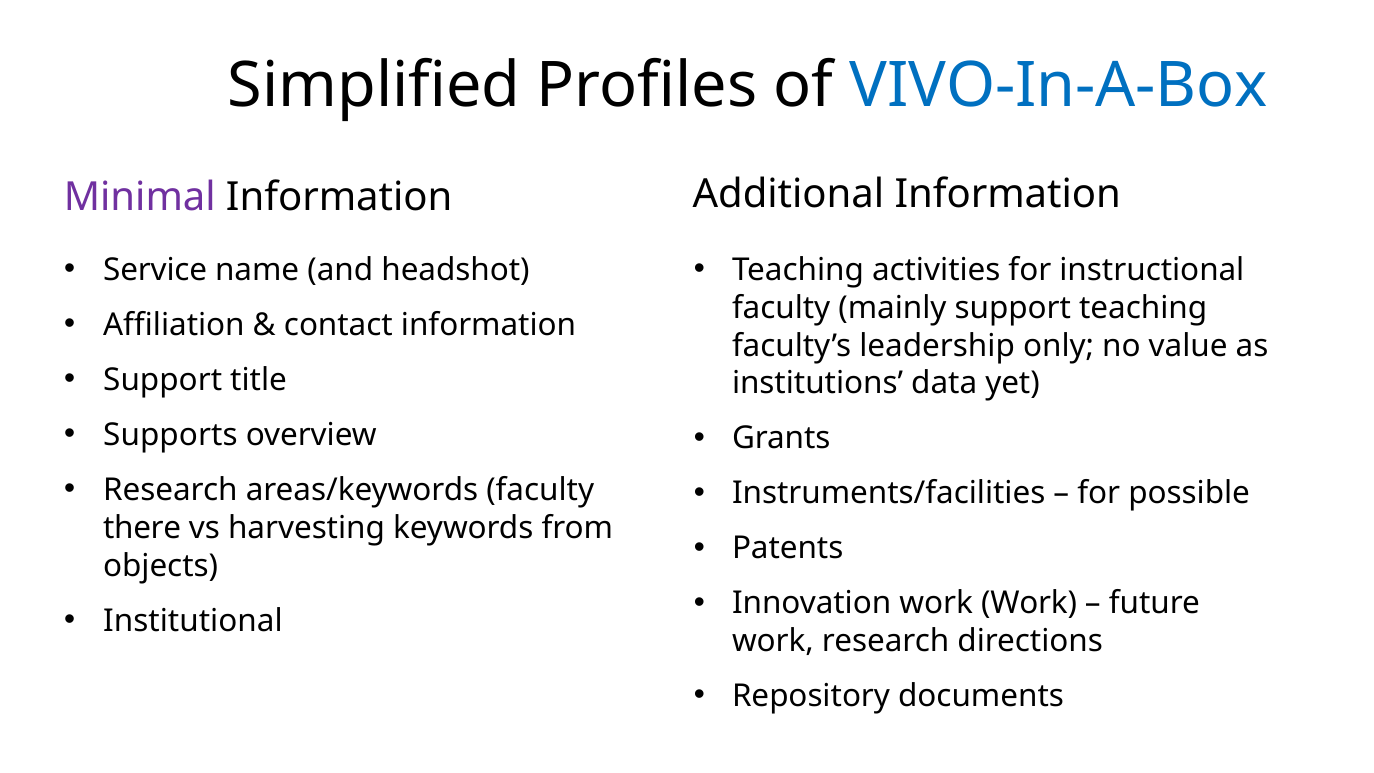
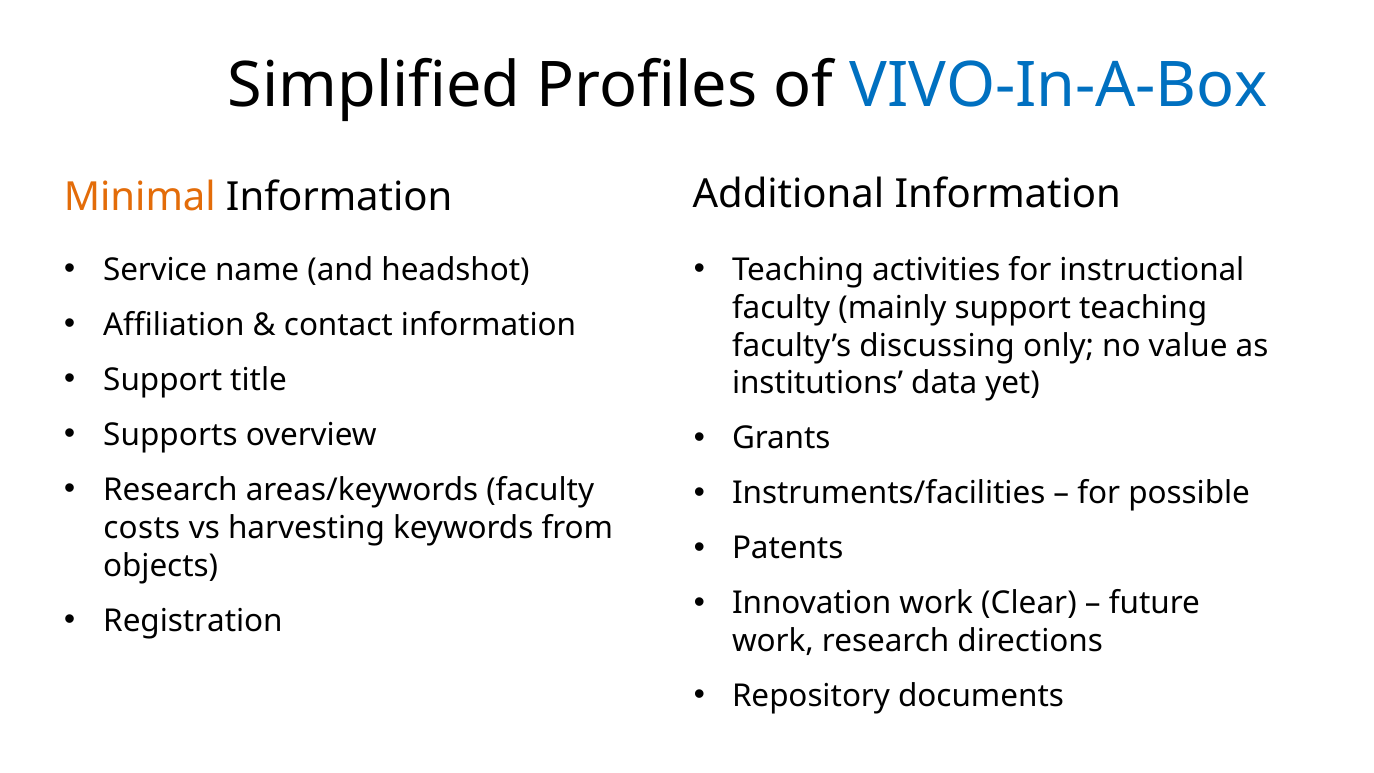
Minimal colour: purple -> orange (140, 197)
leadership: leadership -> discussing (937, 346)
there: there -> costs (142, 528)
work Work: Work -> Clear (1029, 603)
Institutional: Institutional -> Registration (193, 621)
